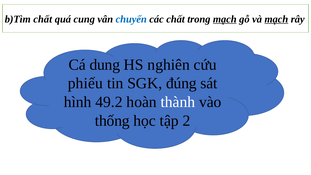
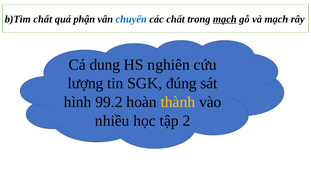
cung: cung -> phận (84, 19)
mạch underline: present -> none (276, 19)
phiếu: phiếu -> lượng (86, 83)
49.2: 49.2 -> 99.2 (109, 102)
thành colour: white -> yellow (178, 102)
thống: thống -> nhiều (112, 121)
